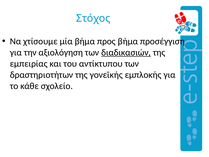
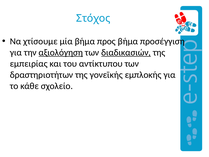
αξιολόγηση underline: none -> present (61, 52)
